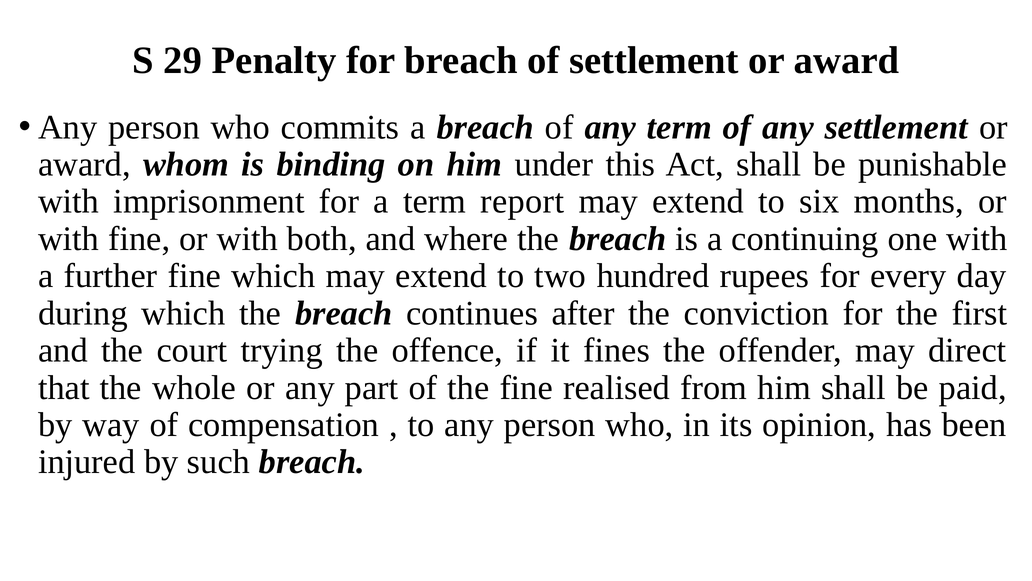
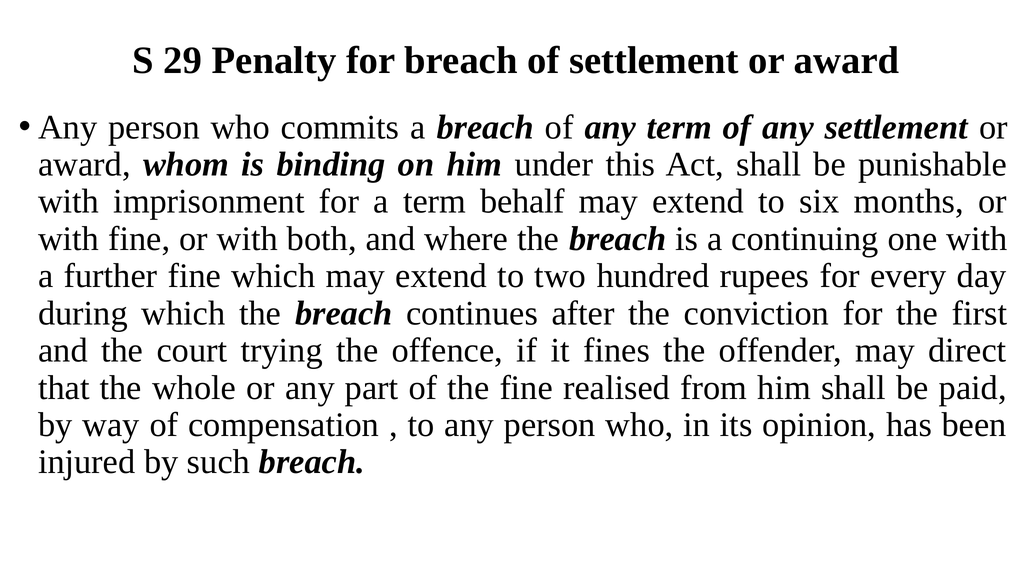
report: report -> behalf (523, 201)
